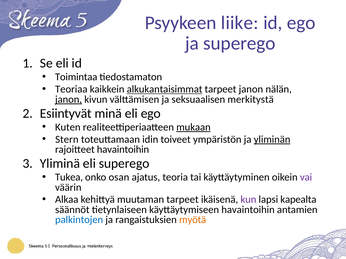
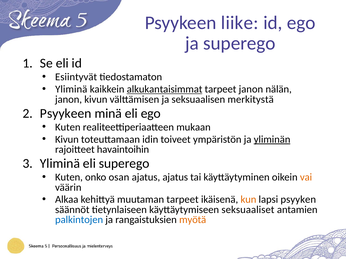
Toimintaa: Toimintaa -> Esiintyvät (76, 77)
Teoriaa: Teoriaa -> Yliminä (71, 89)
janon underline: present -> none (69, 99)
Esiintyvät: Esiintyvät -> Psyykeen (66, 114)
mukaan underline: present -> none (193, 127)
Stern: Stern -> Kivun (67, 140)
Tukea: Tukea -> Kuten (69, 178)
ajatus teoria: teoria -> ajatus (175, 178)
vai colour: purple -> orange (306, 178)
kun colour: purple -> orange (248, 200)
kapealta: kapealta -> psyyken (298, 200)
käyttäytymiseen havaintoihin: havaintoihin -> seksuaaliset (248, 210)
